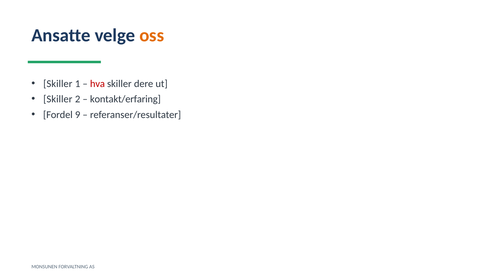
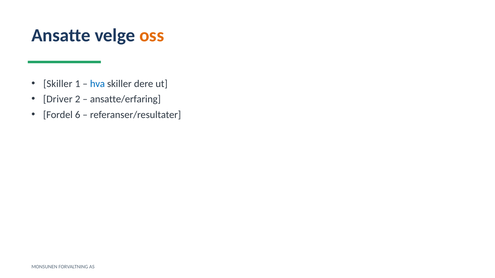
hva colour: red -> blue (97, 84)
Skiller: Skiller -> Driver (58, 99)
kontakt/erfaring: kontakt/erfaring -> ansatte/erfaring (125, 99)
9: 9 -> 6 (78, 115)
